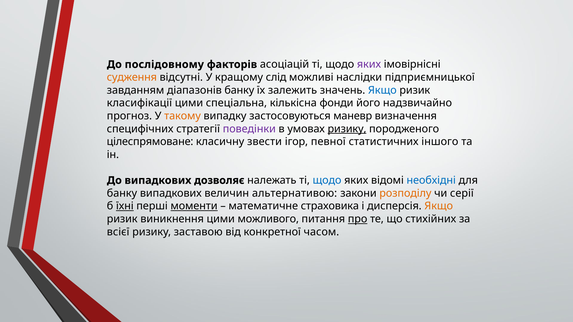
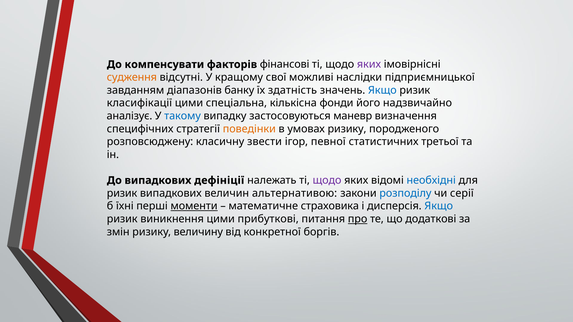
послідовному: послідовному -> компенсувати (164, 65)
асоціацій: асоціацій -> фінансові (285, 65)
слід: слід -> свої (276, 77)
залежить: залежить -> здатність (292, 90)
прогноз: прогноз -> аналізує (129, 116)
такому colour: orange -> blue (183, 116)
поведінки colour: purple -> orange (249, 129)
ризику underline: present -> none (347, 129)
цілеспрямоване: цілеспрямоване -> розповсюджену (150, 142)
іншого: іншого -> третьої (440, 142)
дозволяє: дозволяє -> дефініції (219, 181)
щодо colour: blue -> purple (327, 181)
банку: банку -> ризик (122, 193)
розподілу colour: orange -> blue (405, 193)
їхні underline: present -> none (125, 206)
Якщо colour: orange -> blue (439, 206)
можливого: можливого -> прибуткові (268, 219)
стихійних: стихійних -> додаткові (431, 219)
всієї: всієї -> змін (118, 232)
заставою: заставою -> величину (198, 232)
часом: часом -> боргів (321, 232)
